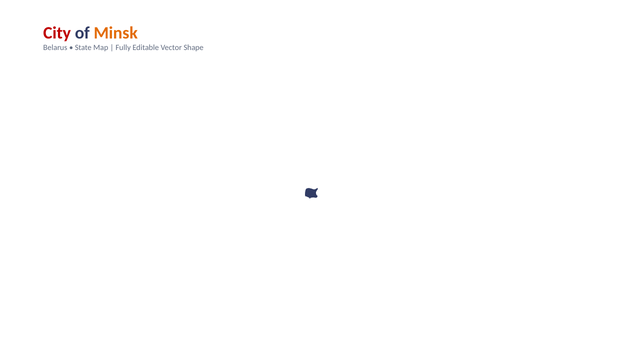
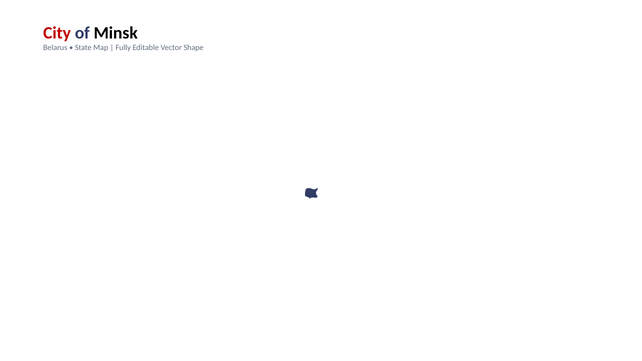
Minsk colour: orange -> black (116, 33)
